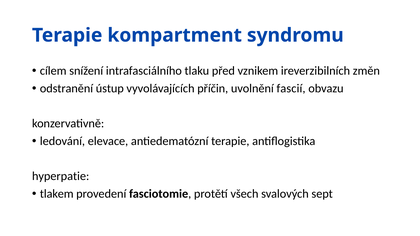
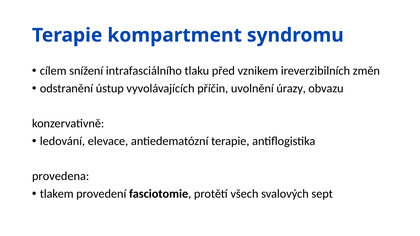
fascií: fascií -> úrazy (291, 89)
hyperpatie: hyperpatie -> provedena (61, 176)
